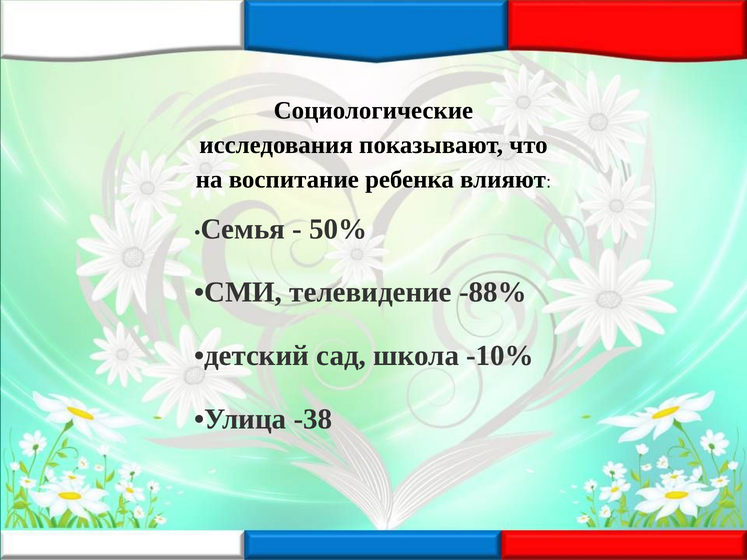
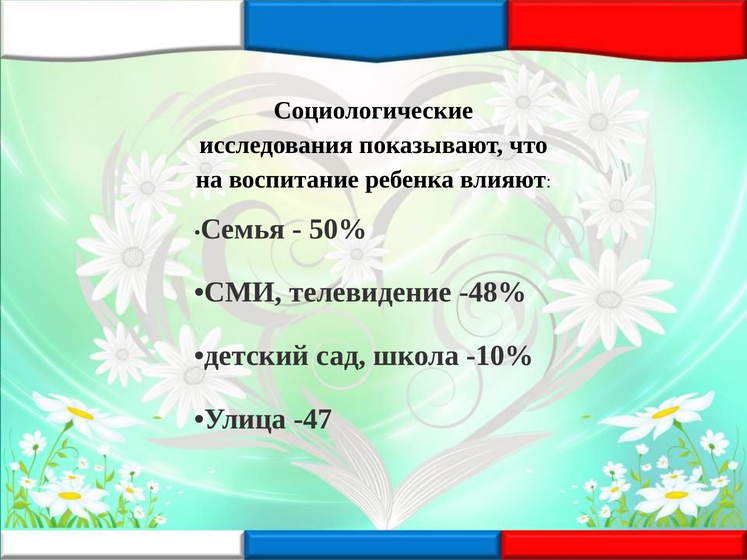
-88%: -88% -> -48% (493, 293)
-38: -38 -> -47 (313, 419)
